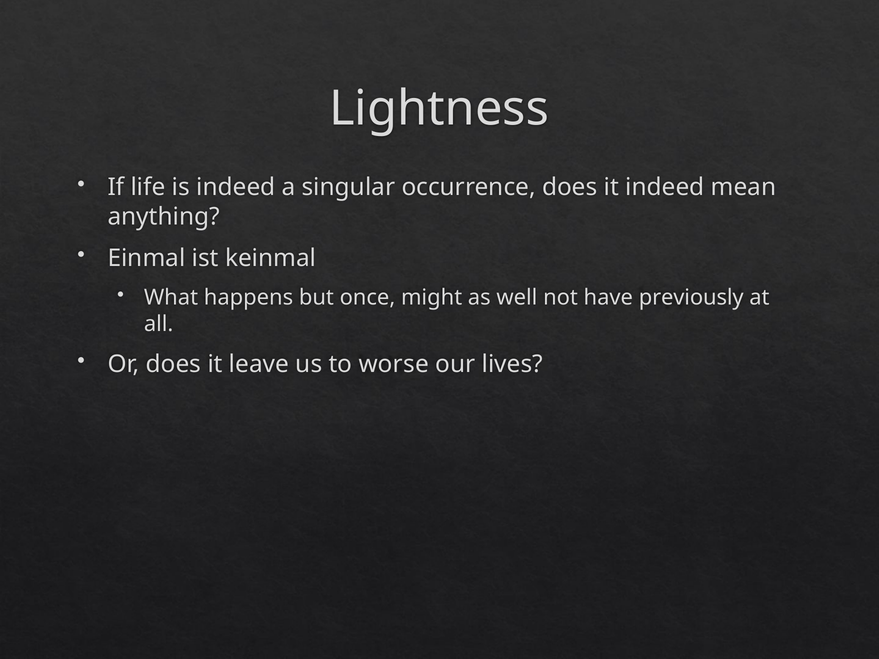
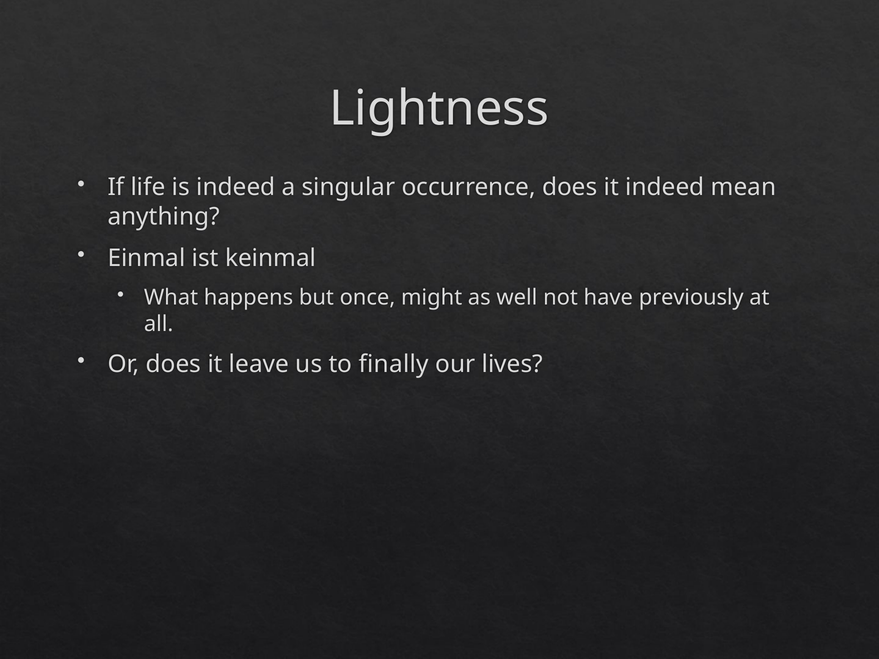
worse: worse -> finally (394, 364)
